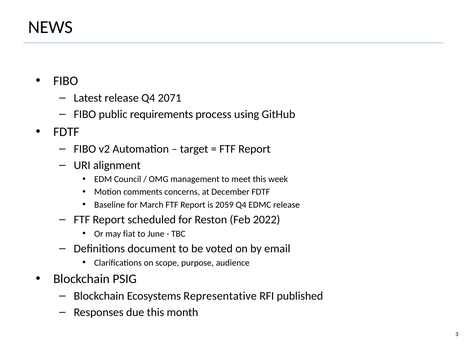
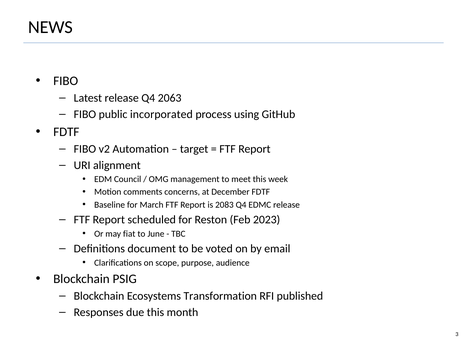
2071: 2071 -> 2063 (170, 98)
requirements: requirements -> incorporated (161, 114)
2059: 2059 -> 2083 (224, 205)
2022: 2022 -> 2023 (267, 220)
Representative: Representative -> Transformation (220, 296)
